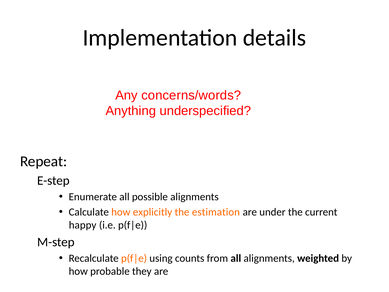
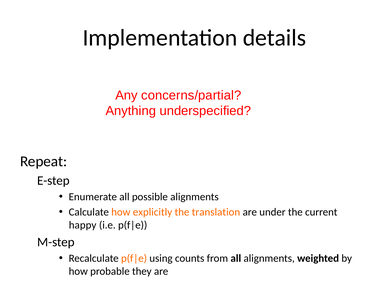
concerns/words: concerns/words -> concerns/partial (191, 95)
estimation: estimation -> translation (216, 212)
